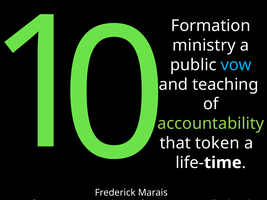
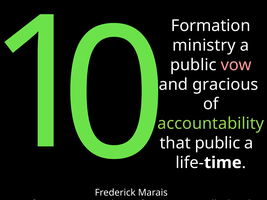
vow colour: light blue -> pink (236, 65)
teaching: teaching -> gracious (225, 85)
that token: token -> public (217, 143)
